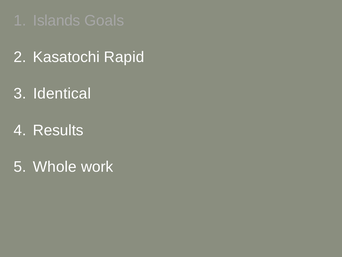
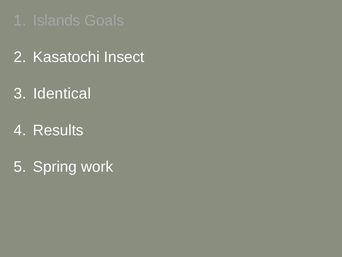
Rapid: Rapid -> Insect (124, 57)
Whole: Whole -> Spring (55, 166)
